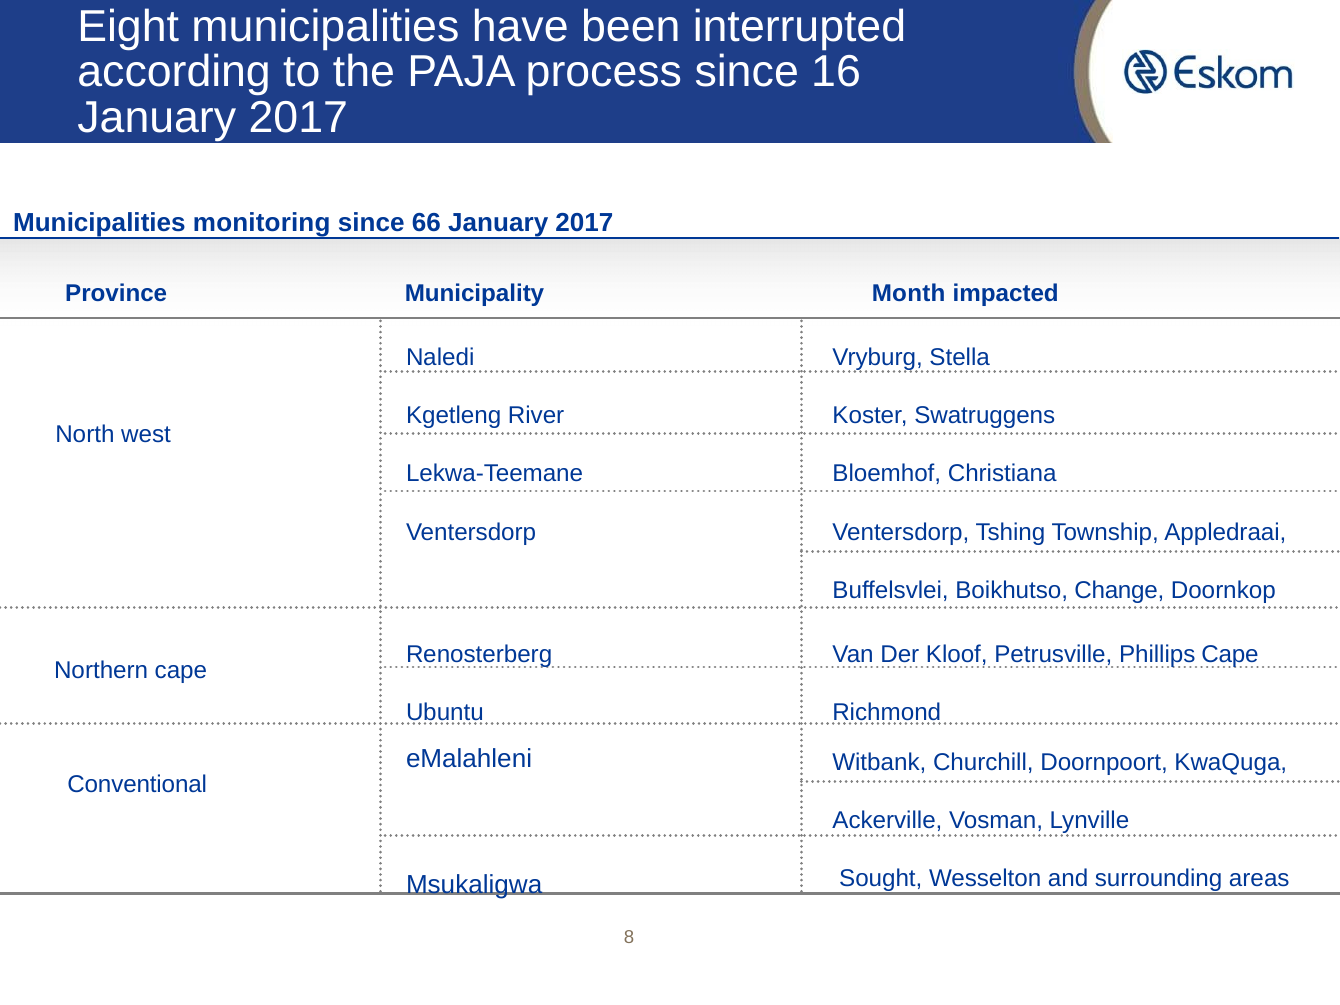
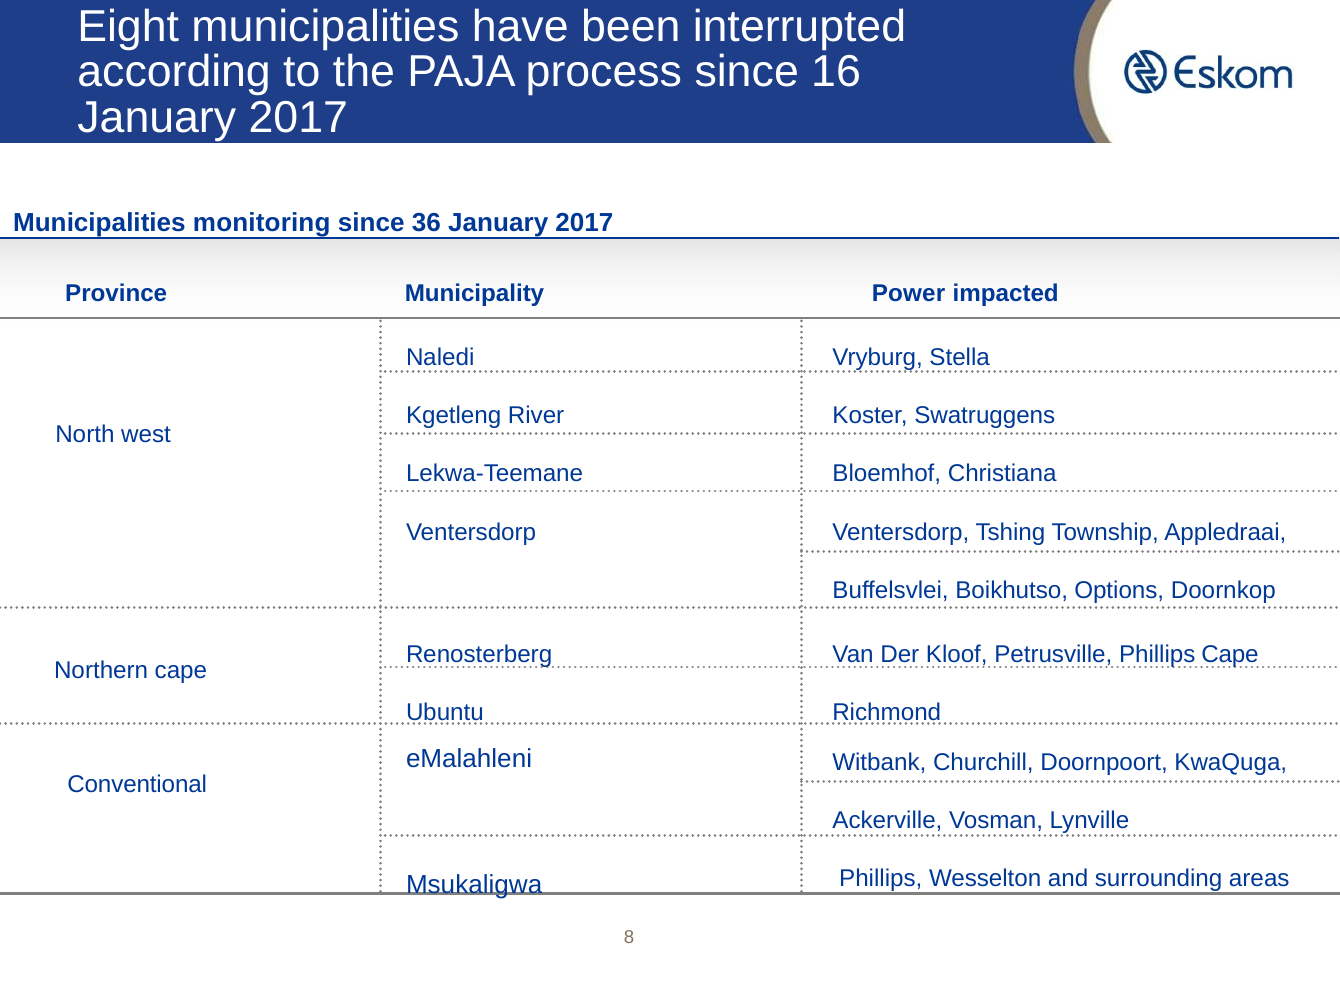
66: 66 -> 36 (426, 222)
Month: Month -> Power (909, 294)
Change: Change -> Options (1119, 590)
Sought: Sought -> Phillips (881, 879)
